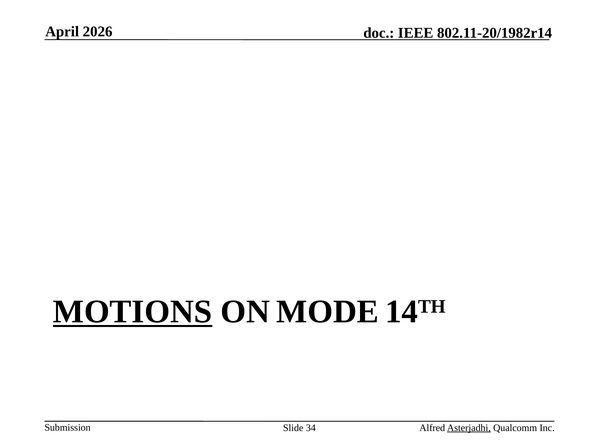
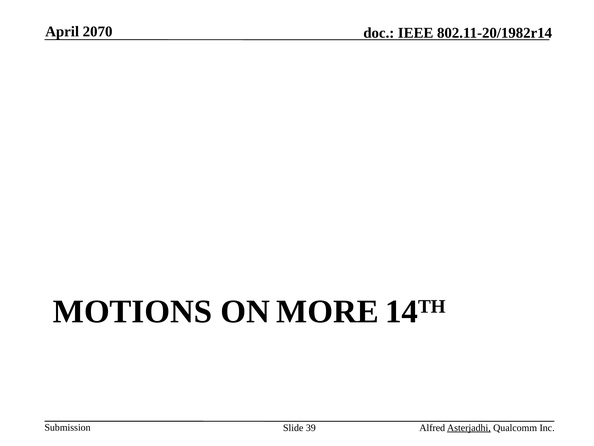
2026: 2026 -> 2070 (98, 31)
MOTIONS underline: present -> none (133, 311)
MODE: MODE -> MORE (328, 311)
34: 34 -> 39 (311, 427)
